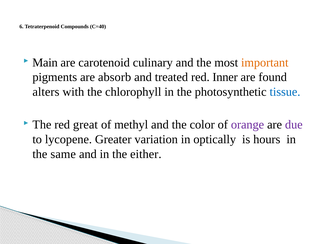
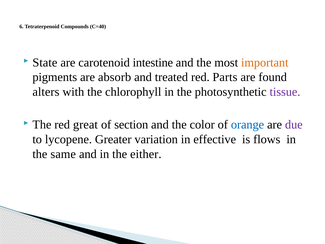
Main: Main -> State (45, 62)
culinary: culinary -> intestine (153, 62)
Inner: Inner -> Parts (225, 77)
tissue colour: blue -> purple (285, 92)
methyl: methyl -> section (131, 125)
orange colour: purple -> blue (248, 125)
optically: optically -> effective (215, 139)
hours: hours -> flows (267, 139)
